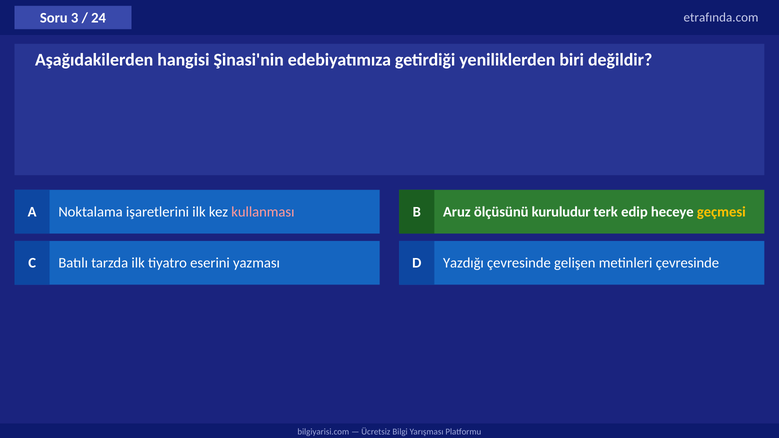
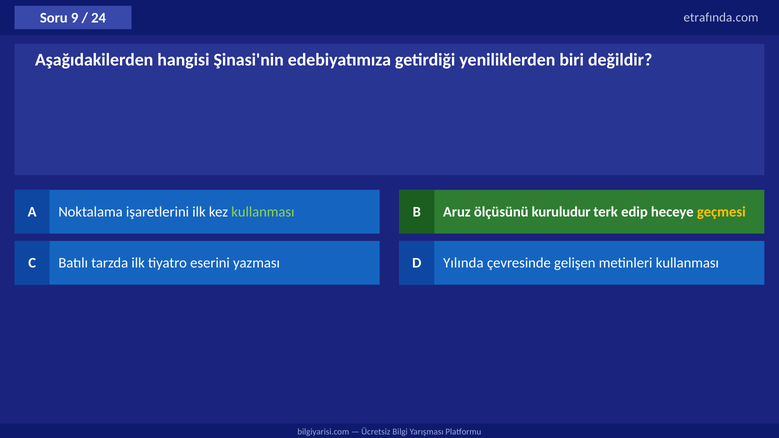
3: 3 -> 9 (75, 18)
kullanması colour: pink -> light green (263, 212)
Yazdığı: Yazdığı -> Yılında (463, 263)
metinleri çevresinde: çevresinde -> kullanması (687, 263)
